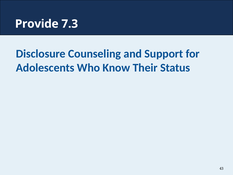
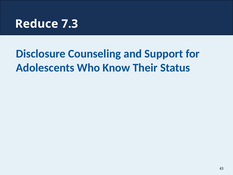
Provide: Provide -> Reduce (37, 24)
